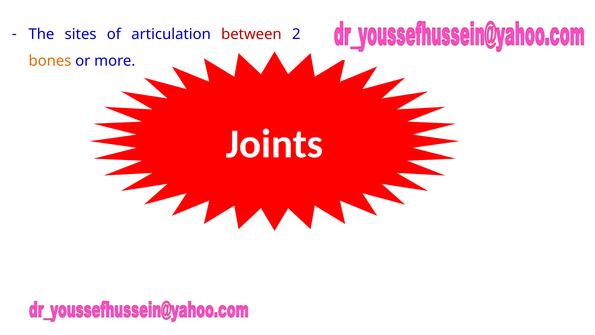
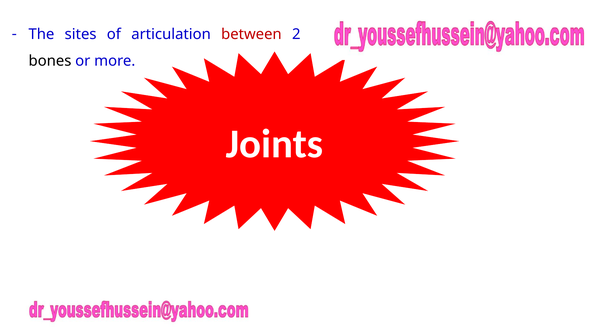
bones colour: orange -> black (50, 61)
